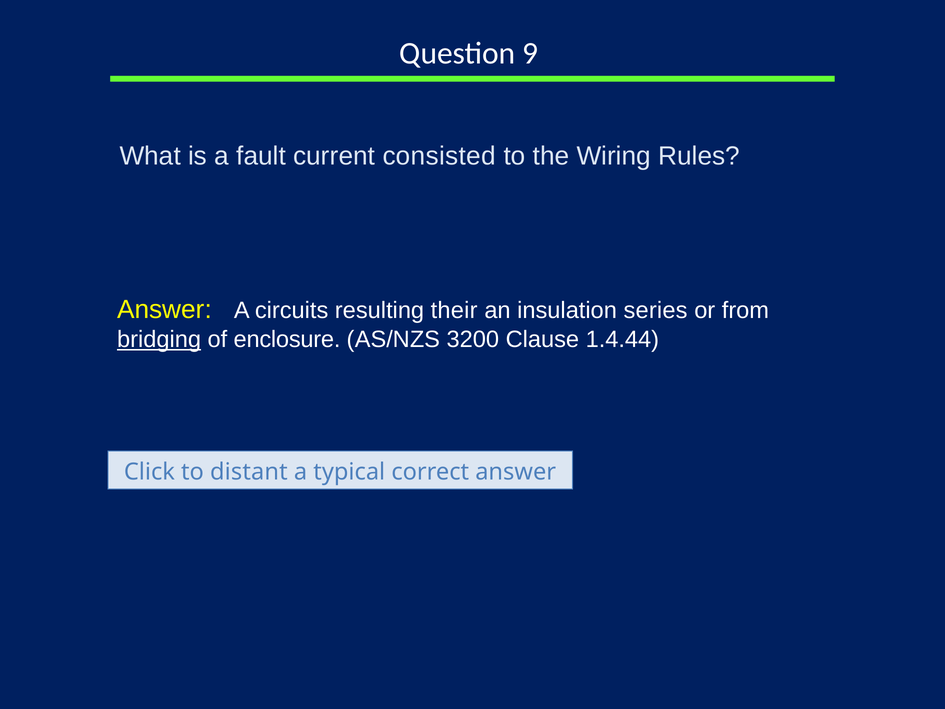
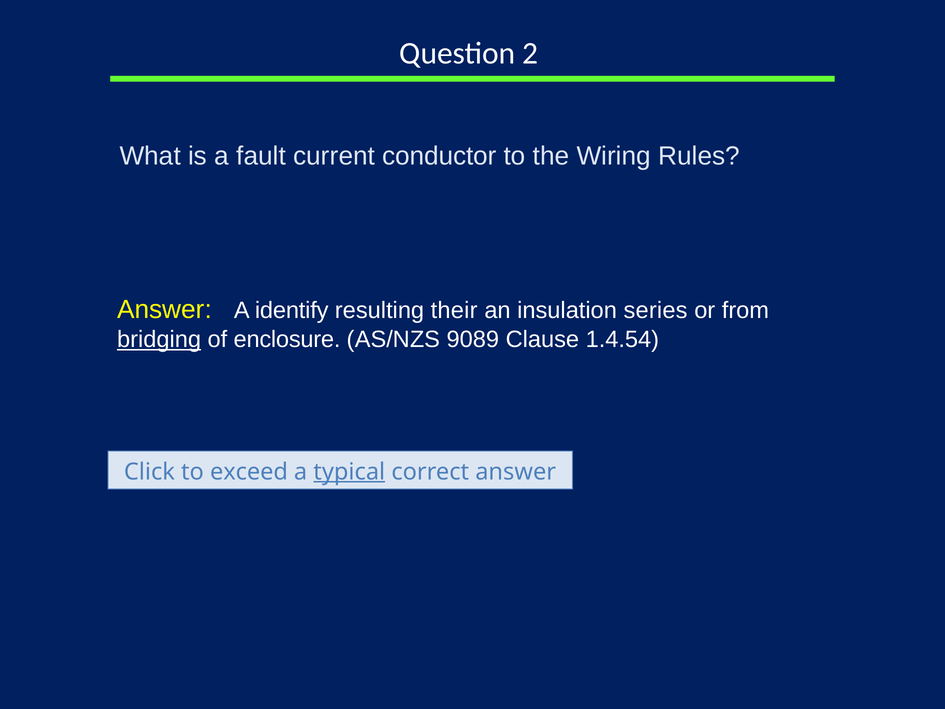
9: 9 -> 2 (530, 53)
consisted: consisted -> conductor (439, 156)
circuits: circuits -> identify (292, 311)
3200: 3200 -> 9089 (473, 339)
1.4.44: 1.4.44 -> 1.4.54 (622, 339)
distant: distant -> exceed (249, 472)
typical underline: none -> present (349, 472)
